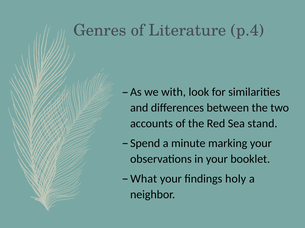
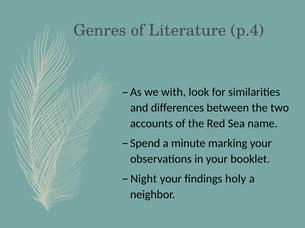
stand: stand -> name (263, 124)
What: What -> Night (144, 179)
